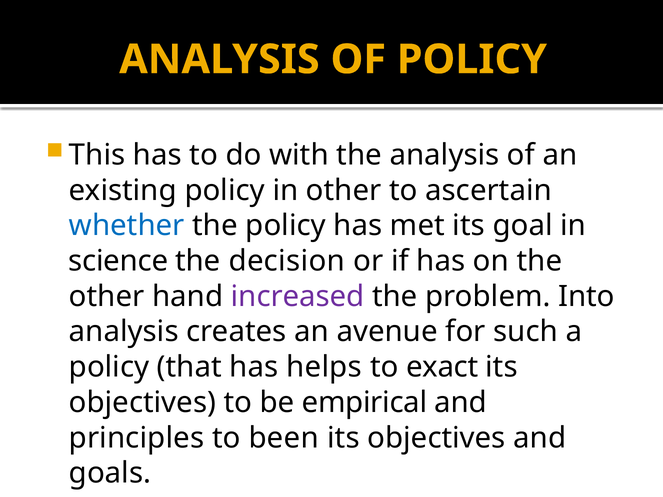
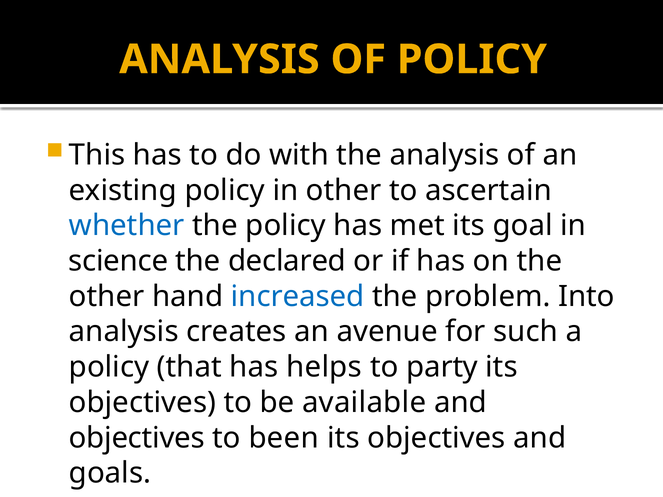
decision: decision -> declared (287, 261)
increased colour: purple -> blue (298, 297)
exact: exact -> party (442, 367)
empirical: empirical -> available (364, 403)
principles: principles -> objectives (137, 438)
